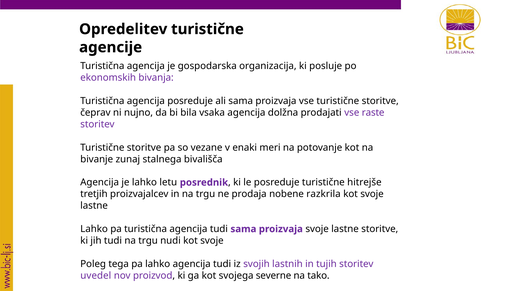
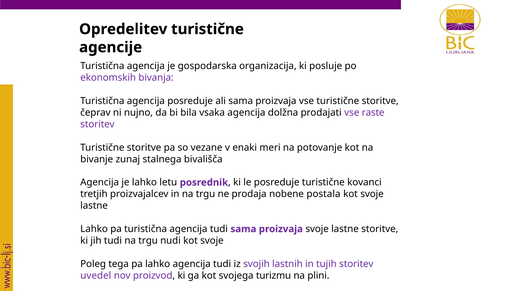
hitrejše: hitrejše -> kovanci (364, 182)
razkrila: razkrila -> postala (324, 194)
severne: severne -> turizmu (274, 275)
tako: tako -> plini (318, 275)
